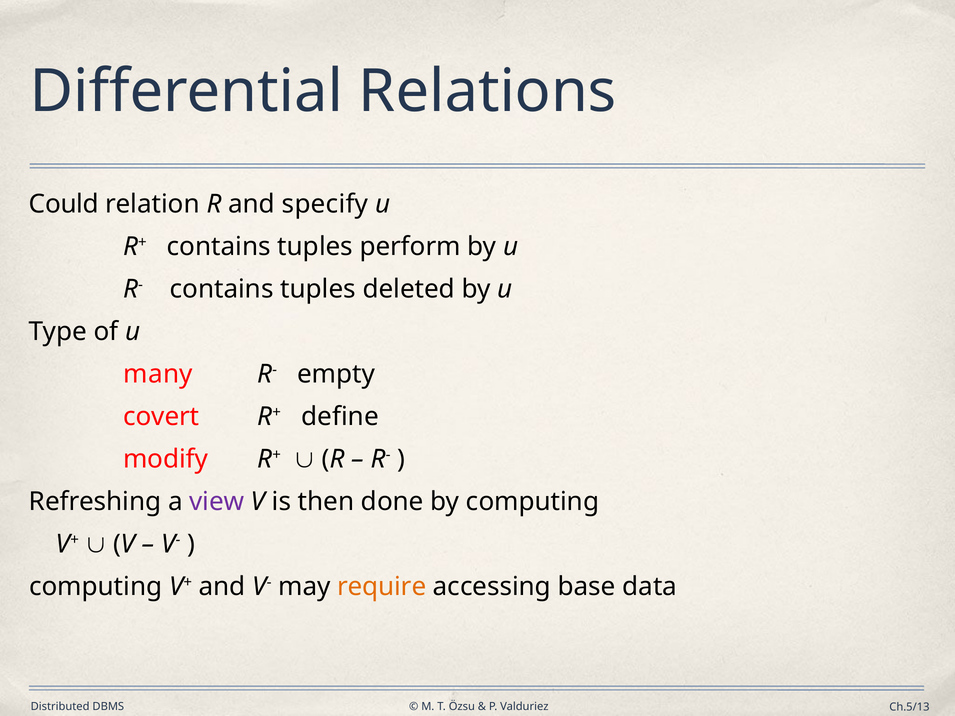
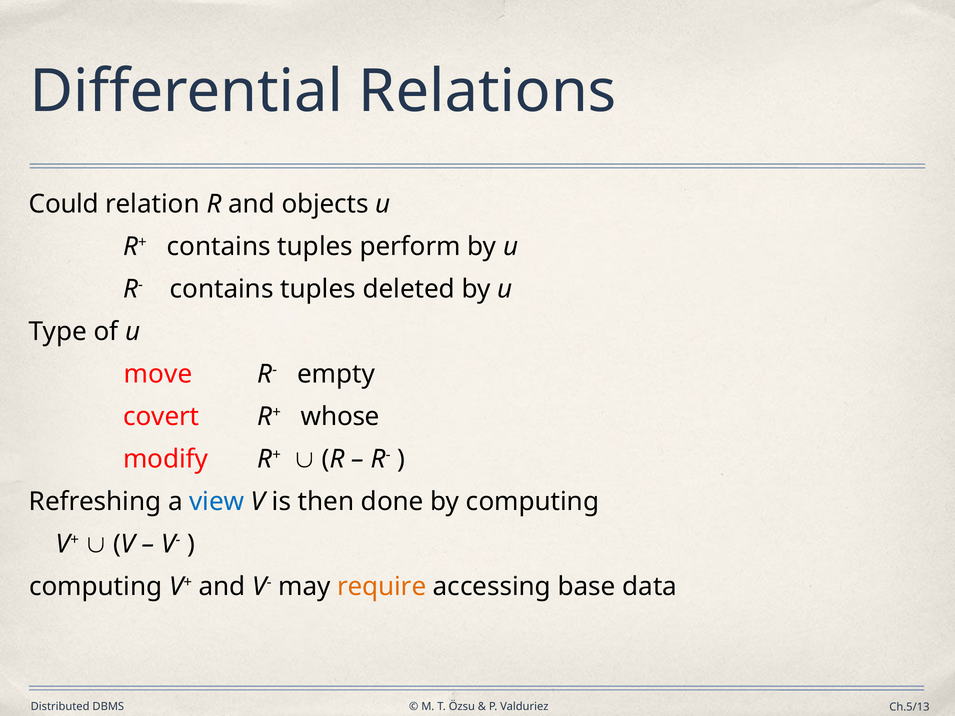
specify: specify -> objects (325, 204)
many: many -> move (158, 374)
define: define -> whose (340, 417)
view colour: purple -> blue (217, 502)
